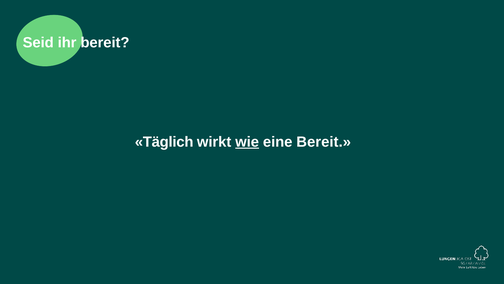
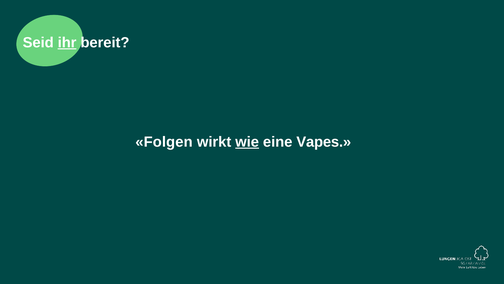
ihr underline: none -> present (67, 42)
Täglich: Täglich -> Folgen (164, 142)
eine Bereit: Bereit -> Vapes (324, 142)
